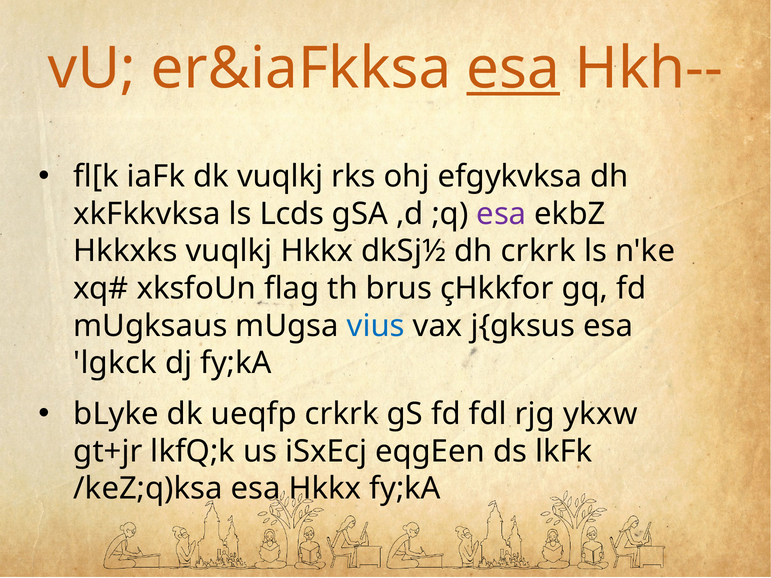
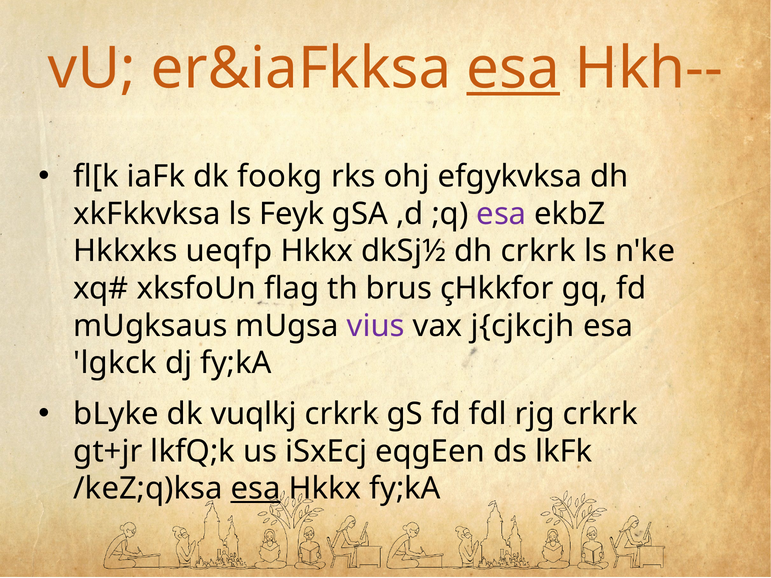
dk vuqlkj: vuqlkj -> fookg (280, 177)
Lcds: Lcds -> Feyk (292, 214)
Hkkxks vuqlkj: vuqlkj -> ueqfp (229, 251)
vius colour: blue -> purple (376, 326)
j{gksus: j{gksus -> j{cjkcjh (523, 326)
ueqfp: ueqfp -> vuqlkj (254, 414)
rjg ykxw: ykxw -> crkrk (600, 414)
esa underline: none -> present (256, 489)
